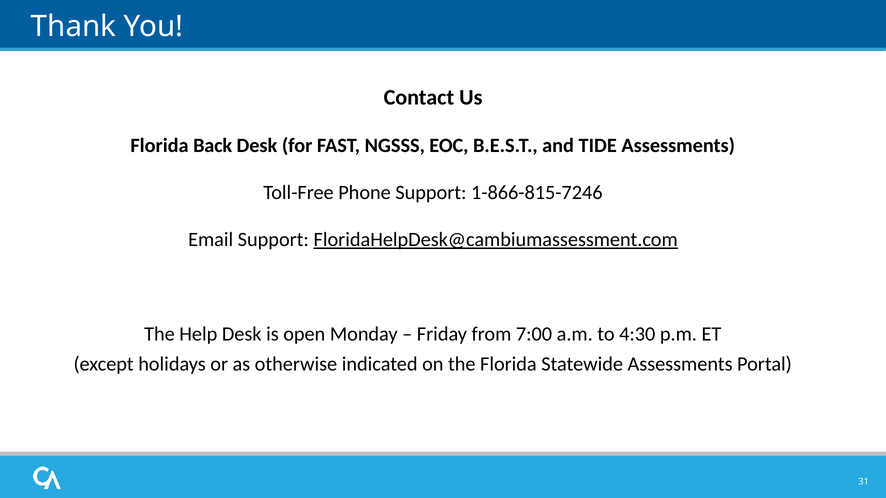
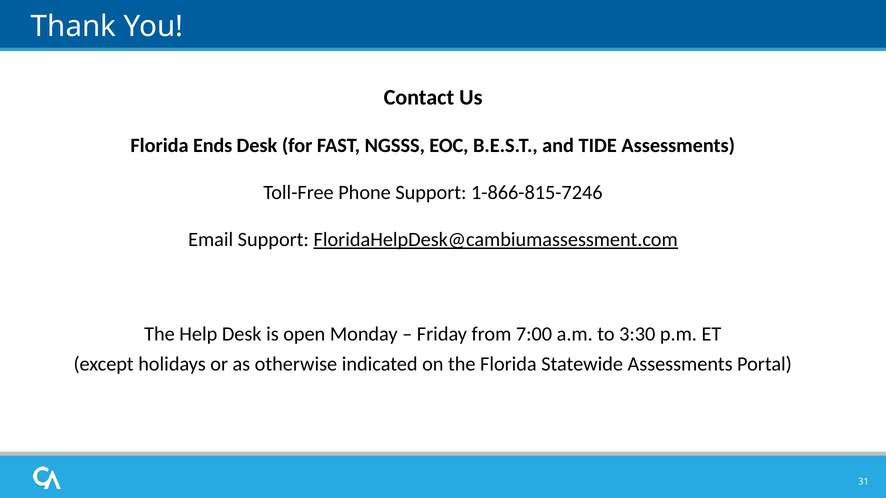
Back: Back -> Ends (213, 146)
4:30: 4:30 -> 3:30 (637, 334)
